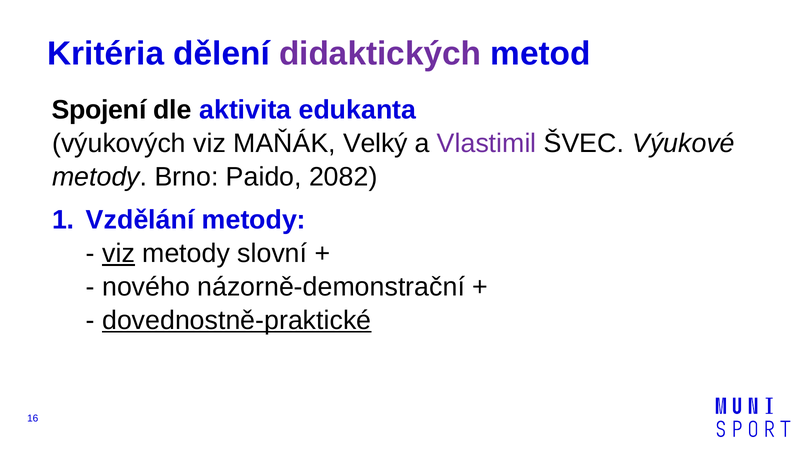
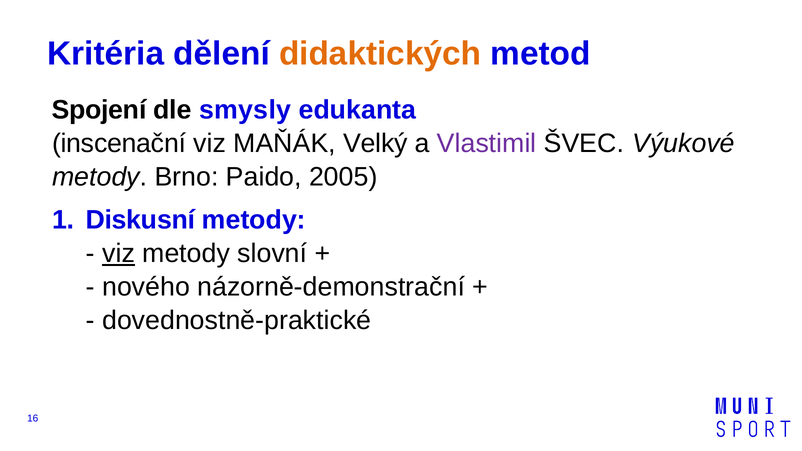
didaktických colour: purple -> orange (380, 54)
aktivita: aktivita -> smysly (245, 110)
výukových: výukových -> inscenační (119, 143)
2082: 2082 -> 2005 (343, 177)
Vzdělání: Vzdělání -> Diskusní (140, 220)
dovednostně-praktické underline: present -> none (237, 320)
